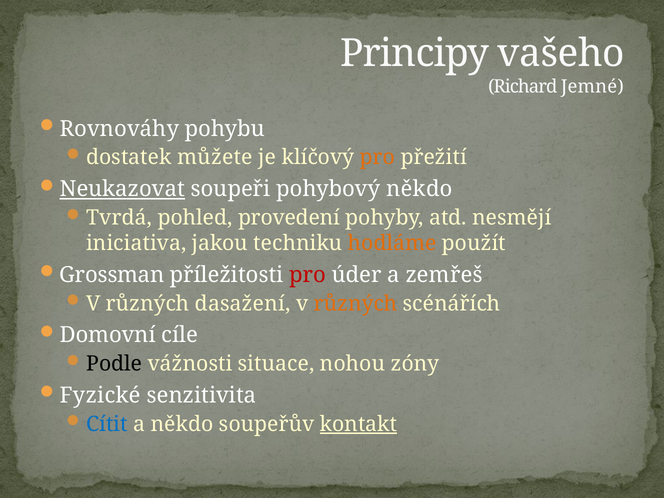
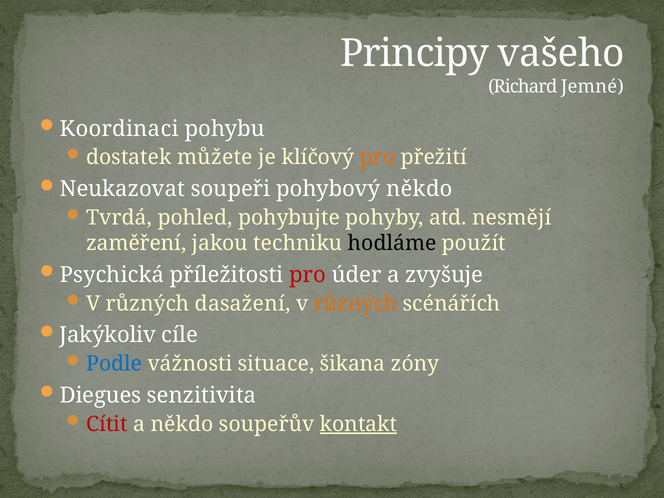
Rovnováhy: Rovnováhy -> Koordinaci (119, 129)
Neukazovat underline: present -> none (122, 189)
provedení: provedení -> pohybujte (289, 218)
iniciativa: iniciativa -> zaměření (136, 243)
hodláme colour: orange -> black (392, 243)
Grossman: Grossman -> Psychická (112, 275)
zemřeš: zemřeš -> zvyšuje (444, 275)
Domovní: Domovní -> Jakýkoliv (108, 335)
Podle colour: black -> blue (114, 364)
nohou: nohou -> šikana (353, 364)
Fyzické: Fyzické -> Diegues (100, 395)
Cítit colour: blue -> red (107, 424)
